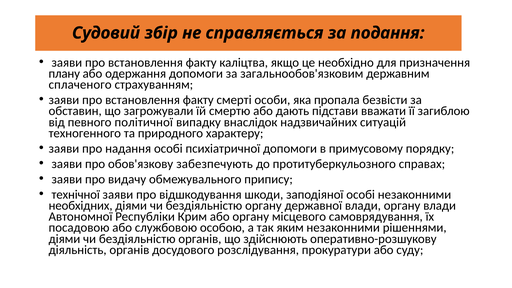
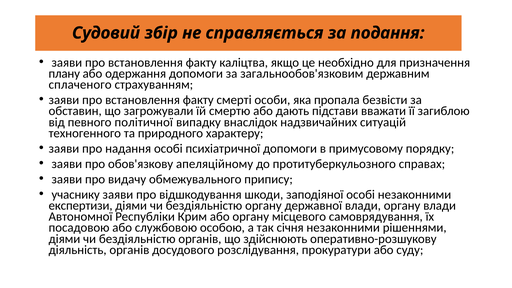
забезпечують: забезпечують -> апеляційному (215, 164)
технічної: технічної -> учаснику (76, 195)
необхідних: необхідних -> експертизи (81, 206)
яким: яким -> січня (290, 228)
